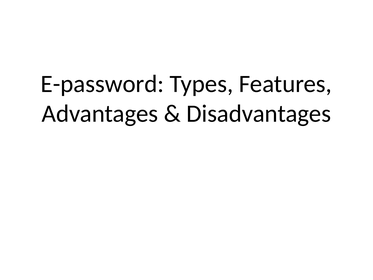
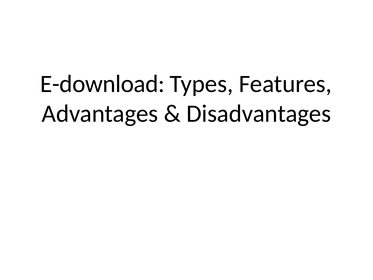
E-password: E-password -> E-download (103, 84)
